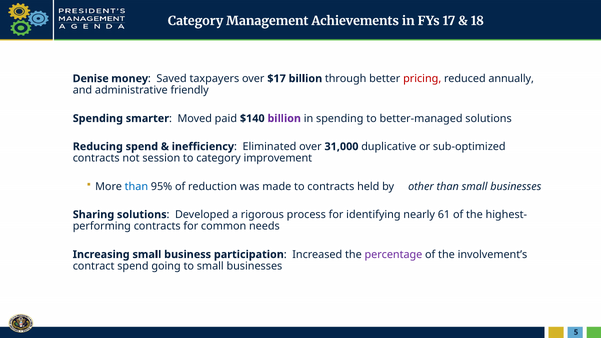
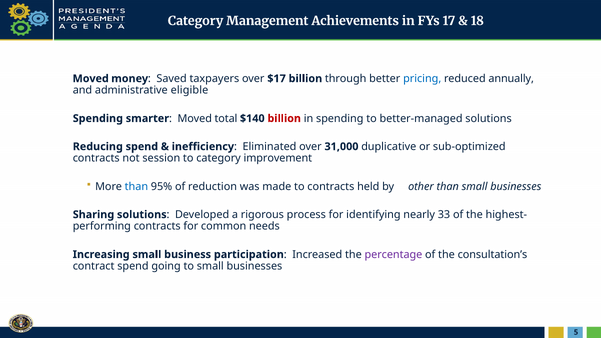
Denise: Denise -> Moved (91, 79)
pricing colour: red -> blue (422, 79)
friendly: friendly -> eligible (190, 90)
paid: paid -> total (226, 118)
billion colour: purple -> red (284, 118)
61: 61 -> 33 (444, 215)
involvement’s: involvement’s -> consultation’s (492, 255)
